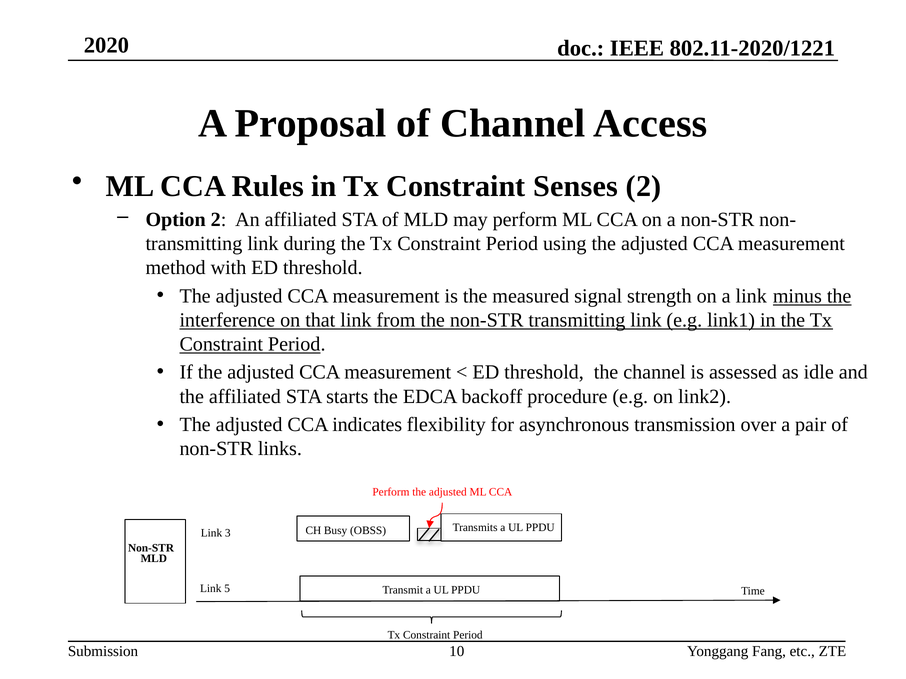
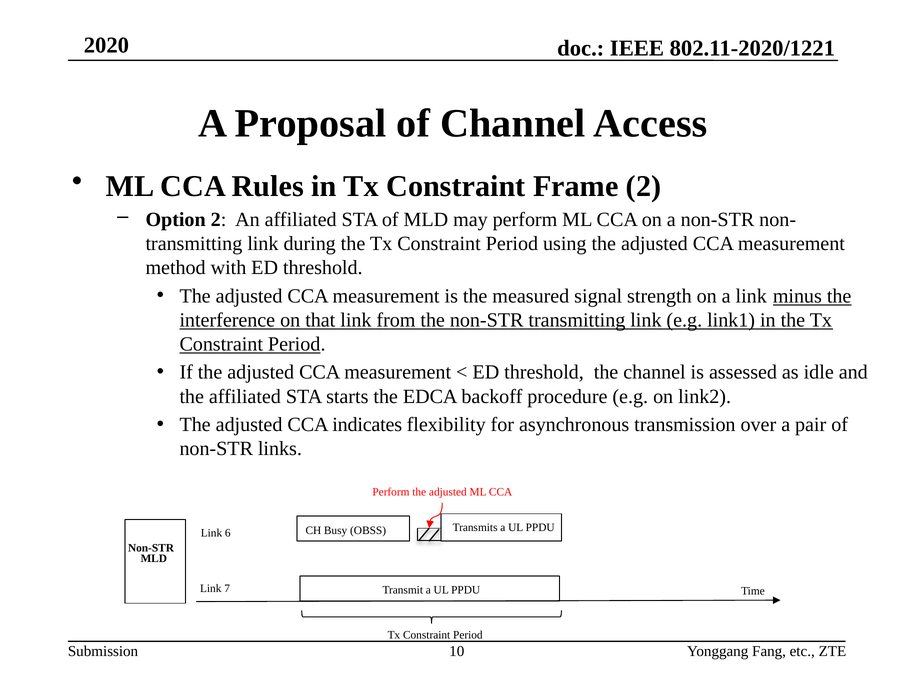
Senses: Senses -> Frame (576, 186)
3: 3 -> 6 (228, 534)
5: 5 -> 7 (227, 589)
